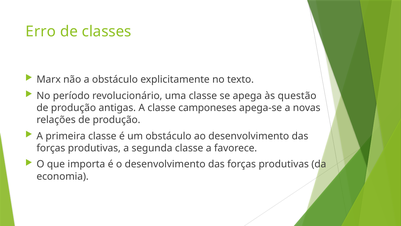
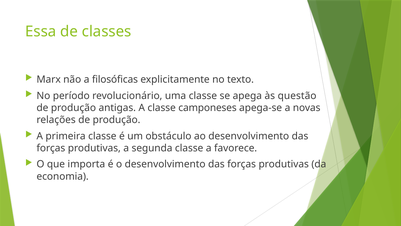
Erro: Erro -> Essa (41, 32)
a obstáculo: obstáculo -> filosóficas (115, 79)
